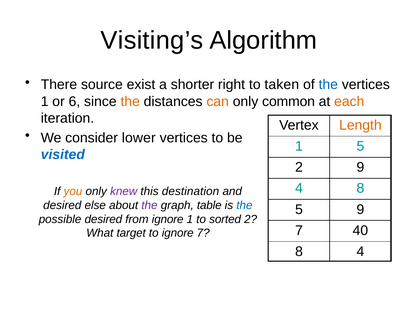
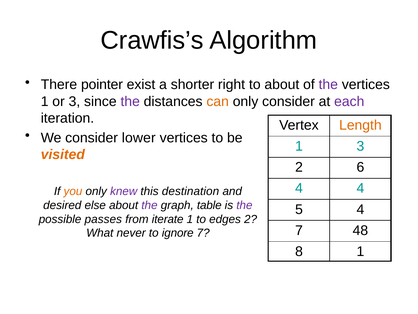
Visiting’s: Visiting’s -> Crawfis’s (152, 40)
source: source -> pointer (102, 85)
to taken: taken -> about (282, 85)
the colour: blue -> purple (328, 85)
or 6: 6 -> 3 (74, 101)
the colour: orange -> purple (130, 101)
only common: common -> consider (288, 101)
each colour: orange -> purple (349, 101)
1 5: 5 -> 3 (360, 146)
visited colour: blue -> orange (63, 154)
2 9: 9 -> 6 (360, 167)
4 8: 8 -> 4 (360, 188)
the colour: blue -> purple (244, 205)
5 9: 9 -> 4 (360, 209)
possible desired: desired -> passes (103, 219)
from ignore: ignore -> iterate (168, 219)
sorted: sorted -> edges (225, 219)
40: 40 -> 48 (360, 230)
target: target -> never (131, 233)
8 4: 4 -> 1 (360, 251)
